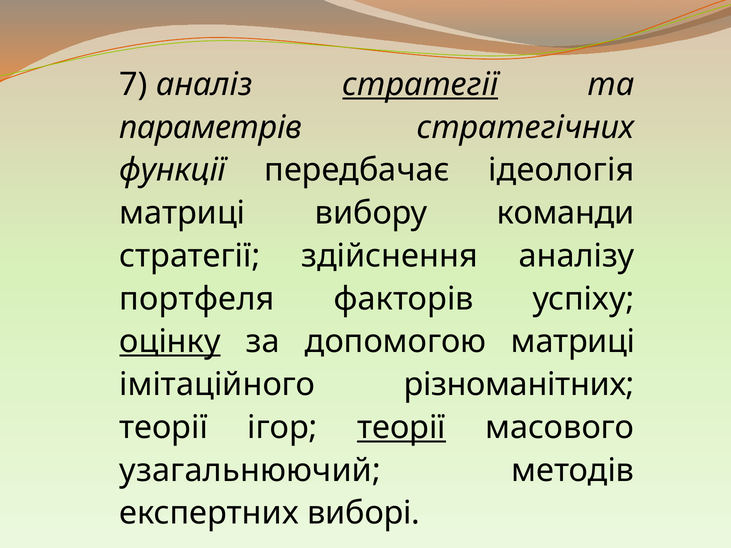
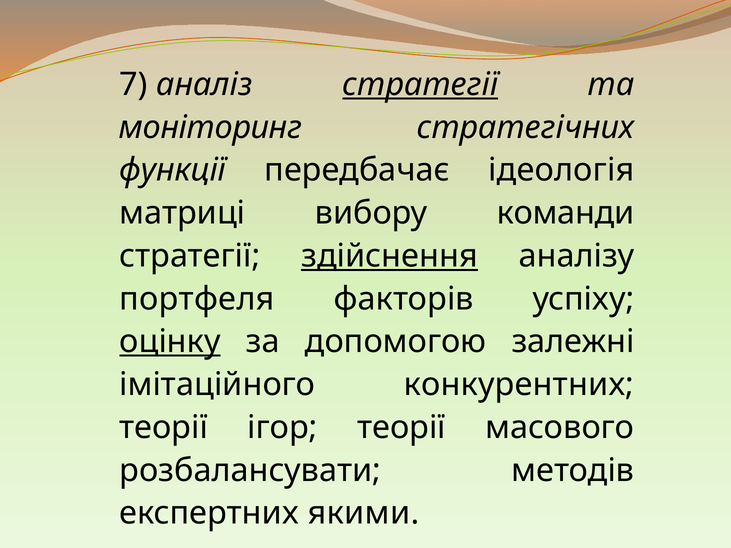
параметрів: параметрів -> моніторинг (210, 127)
здійснення underline: none -> present (390, 256)
допомогою матриці: матриці -> залежні (573, 342)
різноманітних: різноманітних -> конкурентних (519, 385)
теорії underline: present -> none (401, 428)
узагальнюючий: узагальнюючий -> розбалансувати (250, 471)
виборі: виборі -> якими (363, 513)
